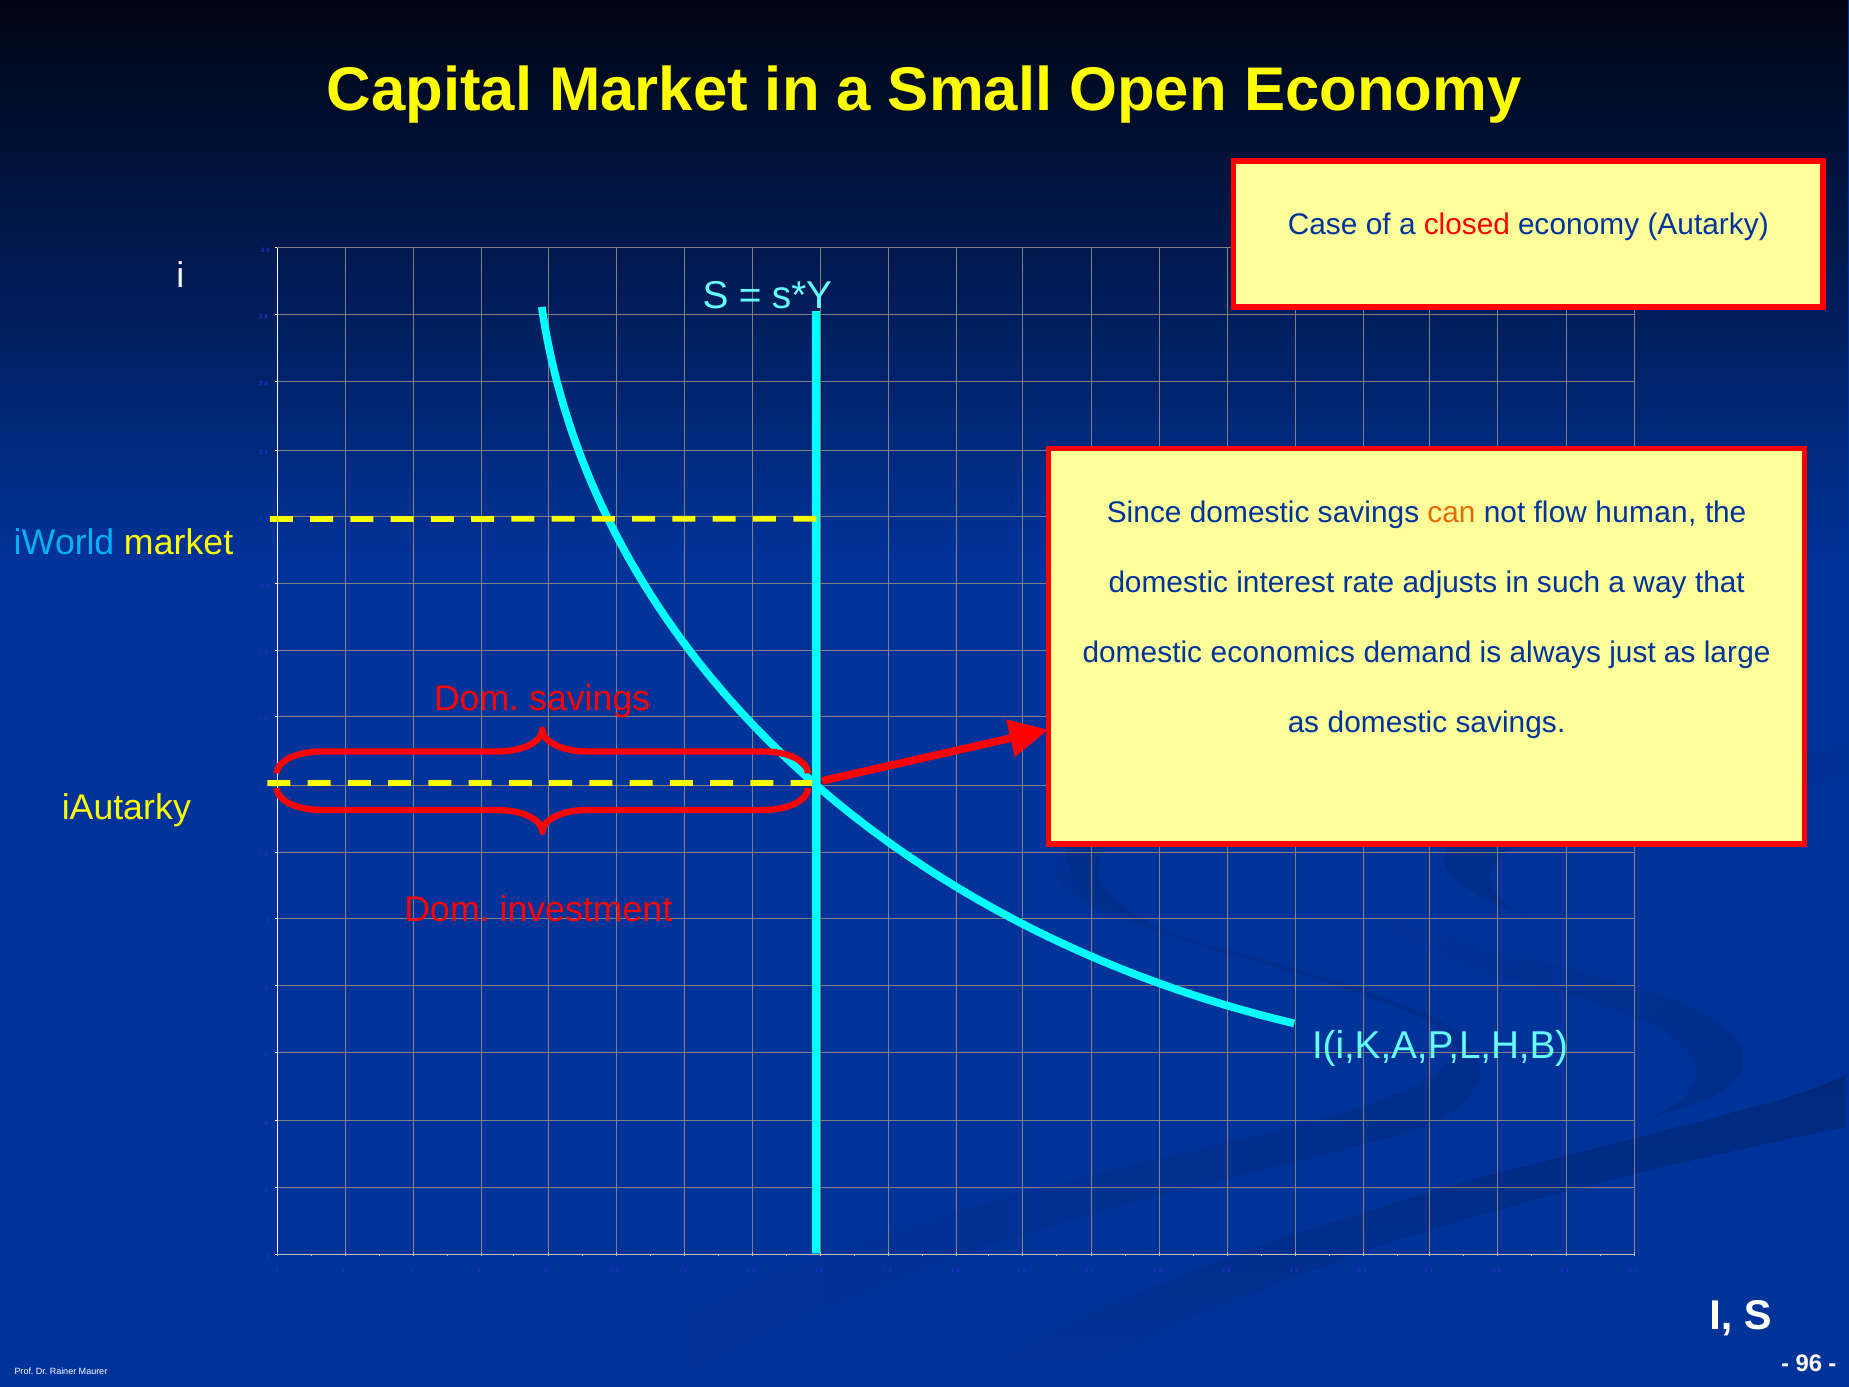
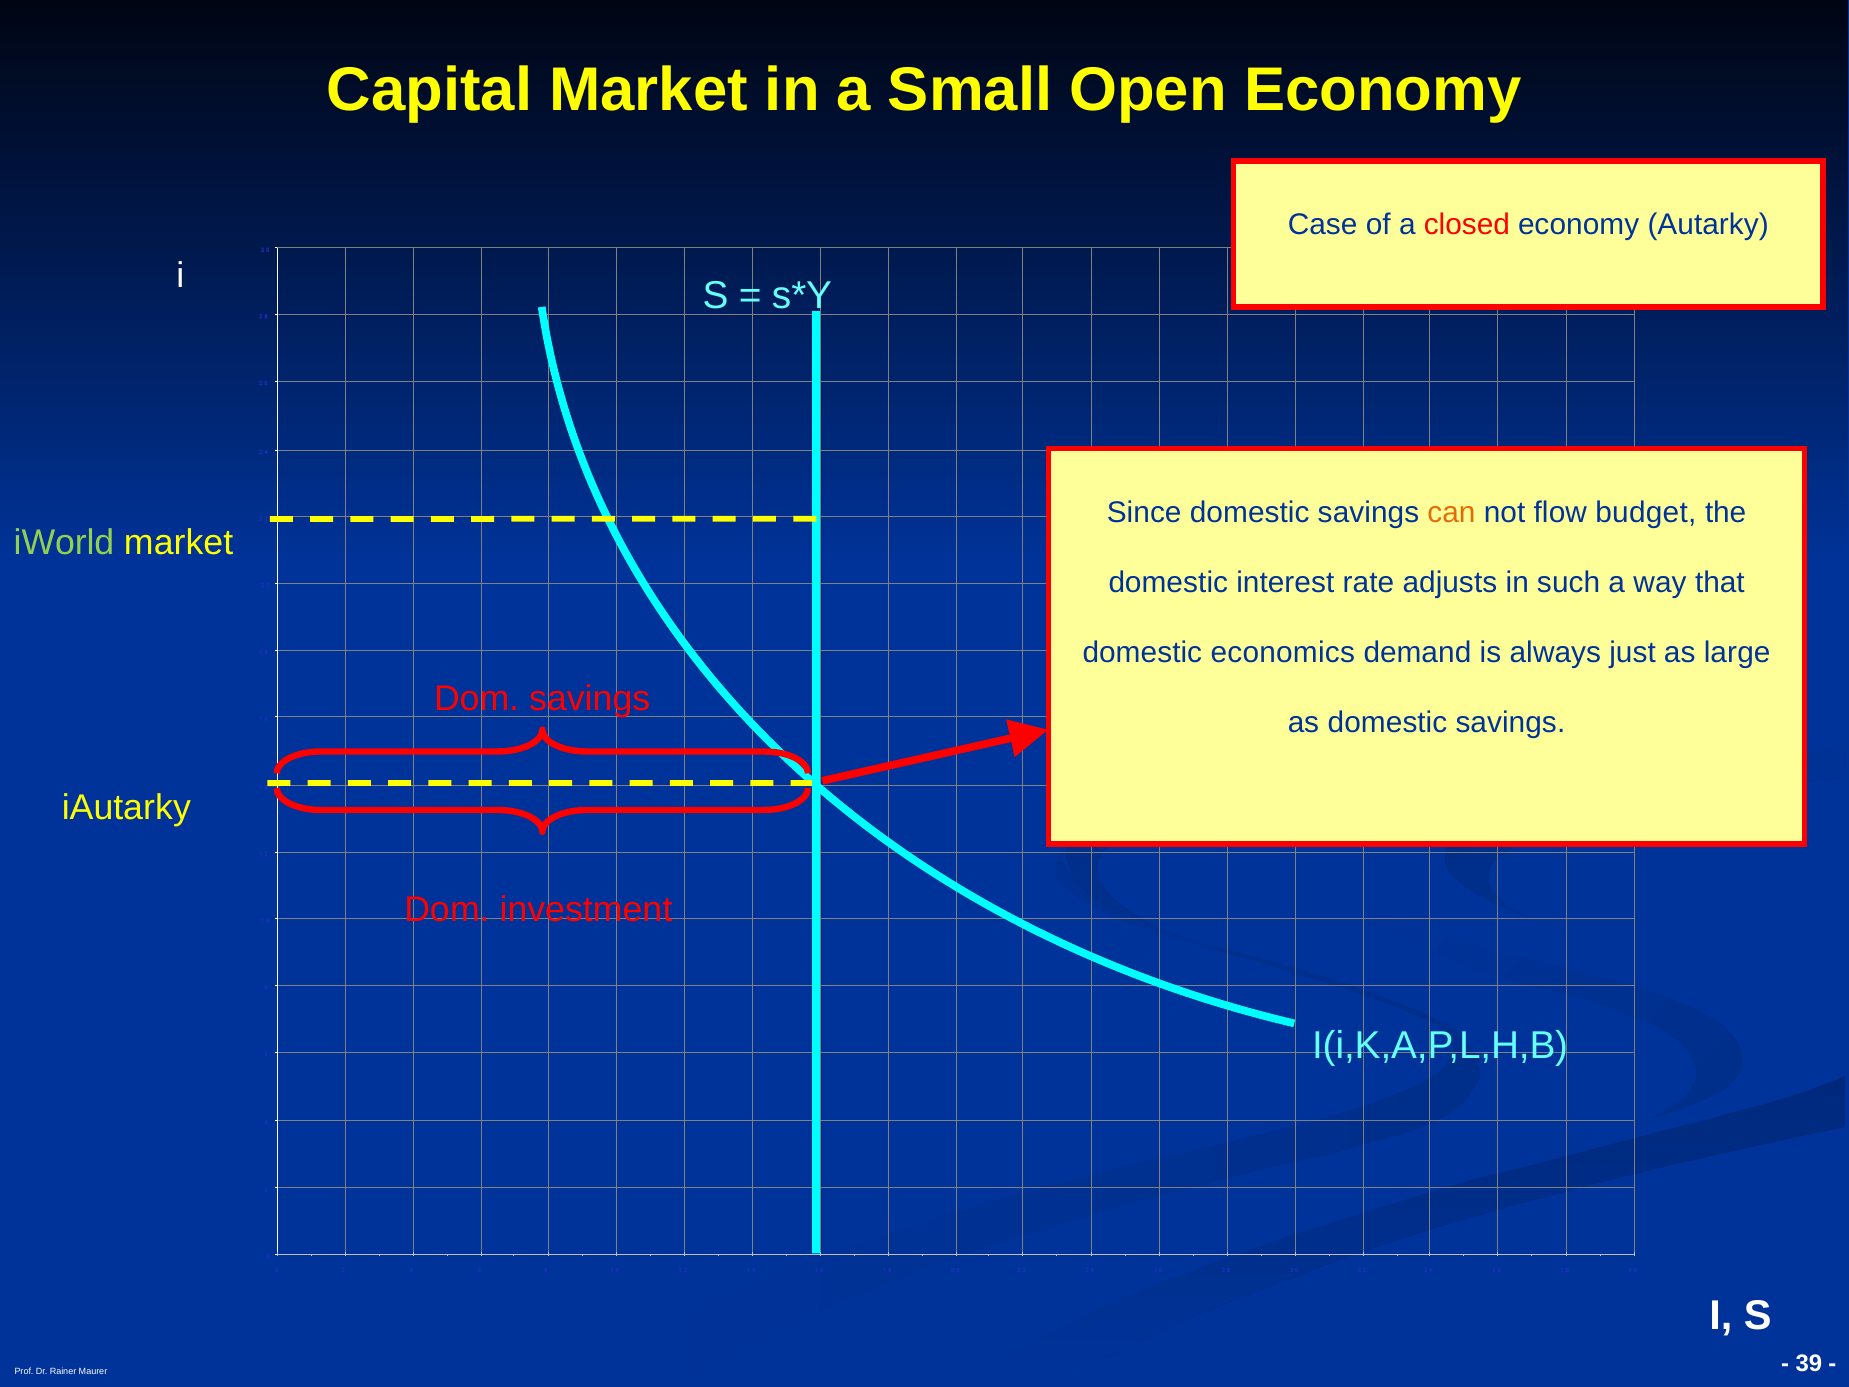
human: human -> budget (1646, 512)
iWorld colour: light blue -> light green (64, 542)
96: 96 -> 39 (1809, 1364)
